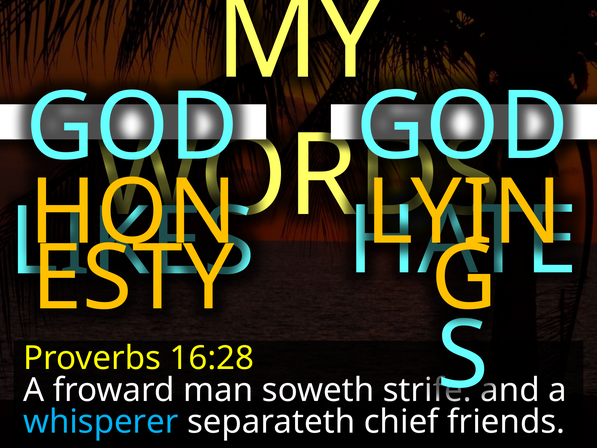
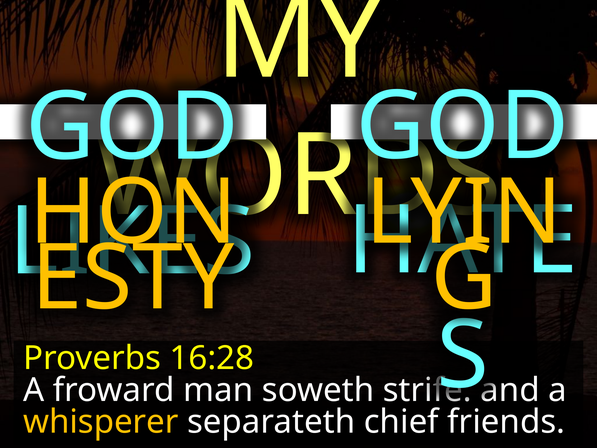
whisperer colour: light blue -> yellow (101, 422)
